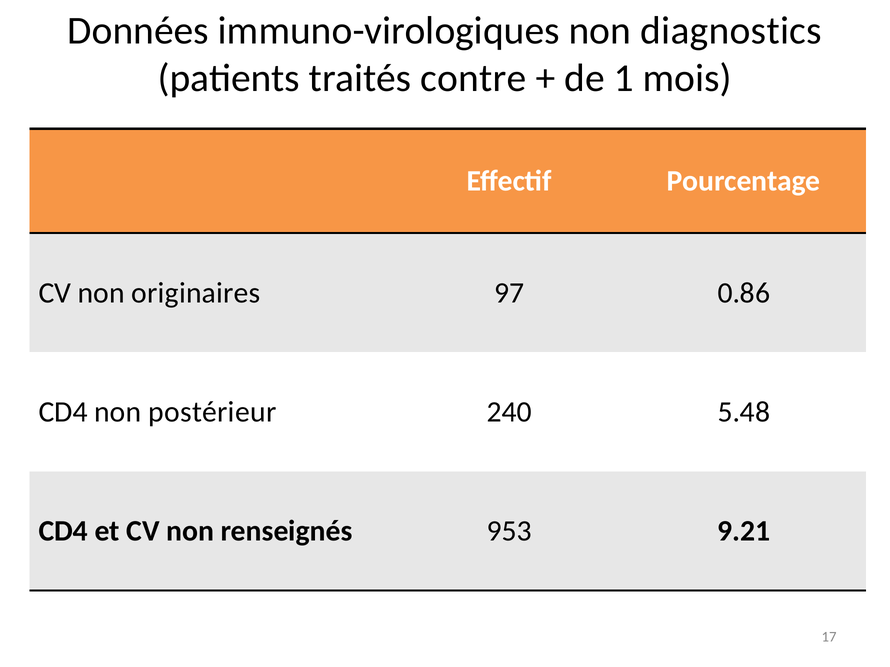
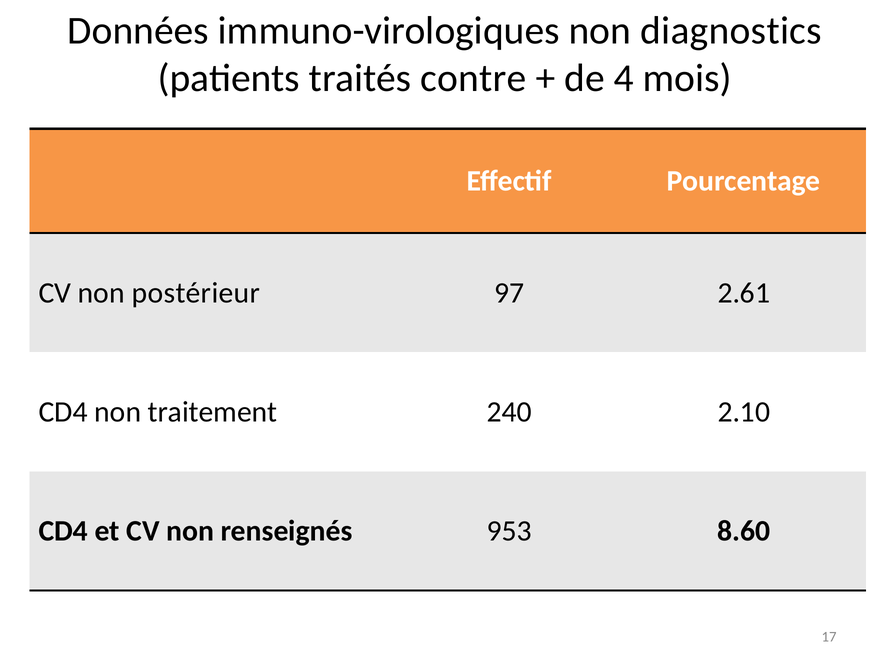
1: 1 -> 4 (624, 78)
originaires: originaires -> postérieur (196, 293)
0.86: 0.86 -> 2.61 (744, 293)
postérieur: postérieur -> traitement (213, 412)
5.48: 5.48 -> 2.10 (744, 412)
9.21: 9.21 -> 8.60 (744, 532)
